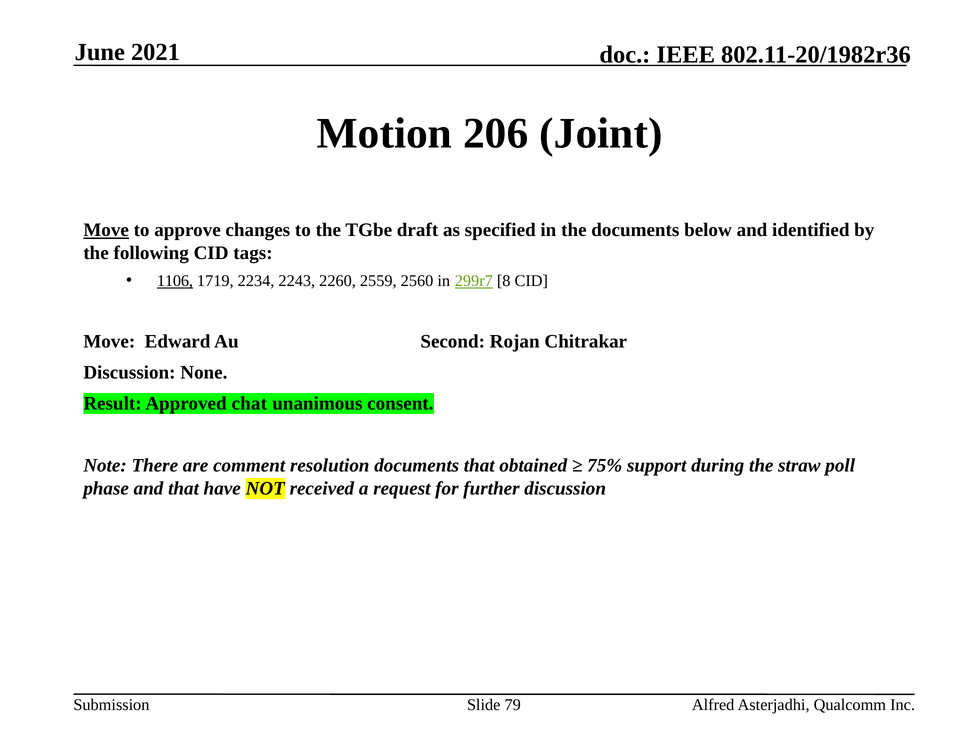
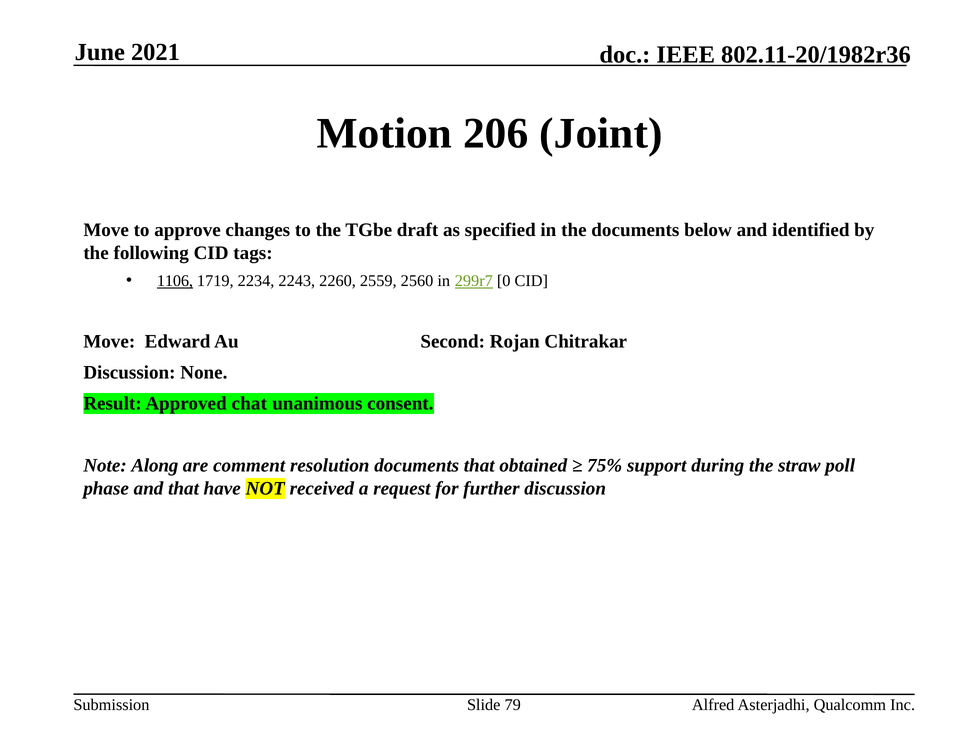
Move underline: present -> none (106, 230)
8: 8 -> 0 (504, 281)
There: There -> Along (155, 466)
